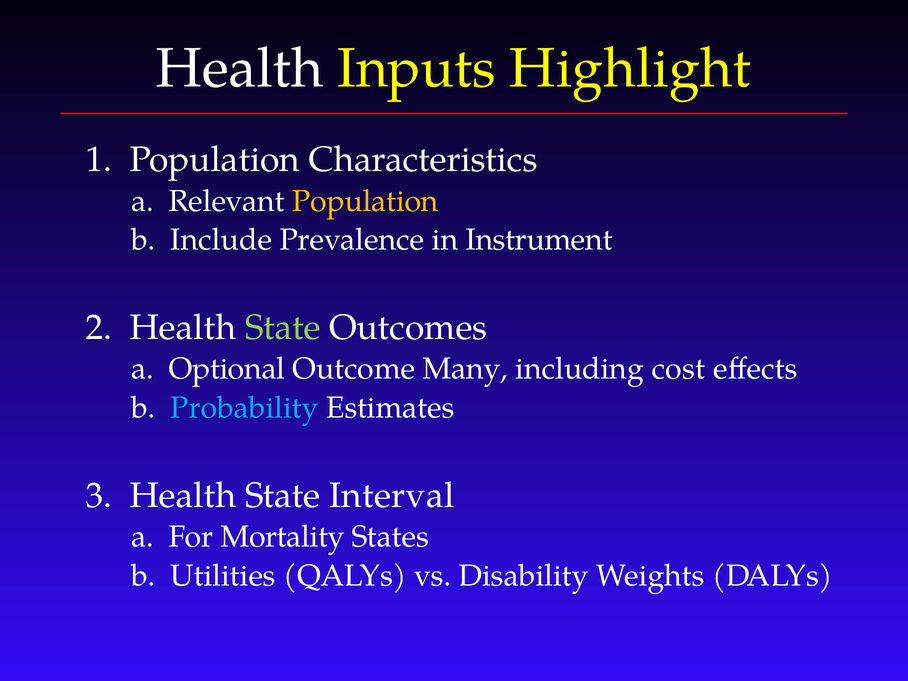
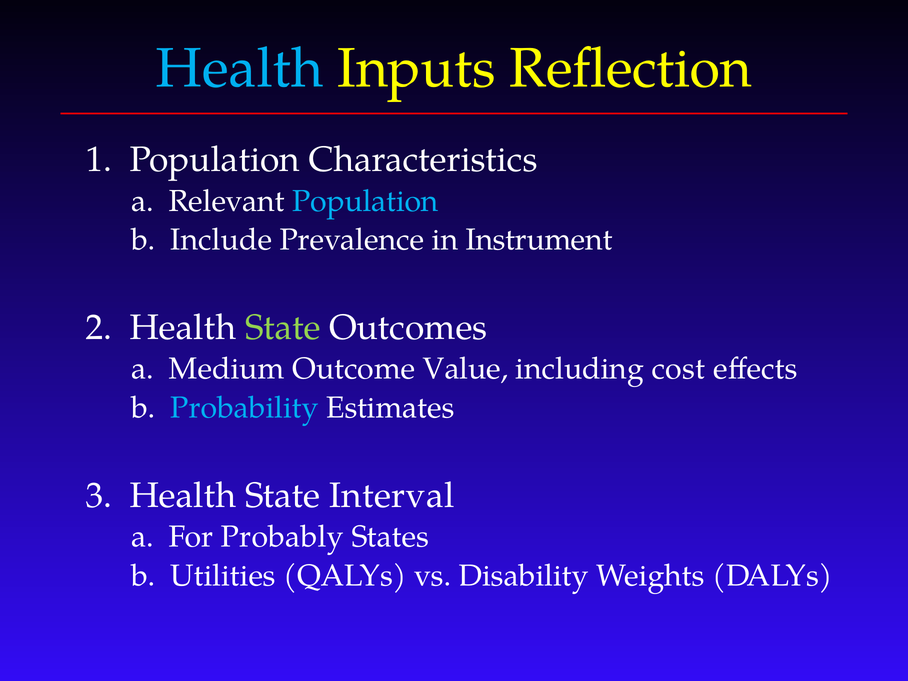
Health colour: white -> light blue (240, 68)
Highlight: Highlight -> Reflection (631, 68)
Population colour: yellow -> light blue (365, 201)
Optional: Optional -> Medium (227, 369)
Many: Many -> Value (465, 369)
Mortality: Mortality -> Probably (282, 537)
